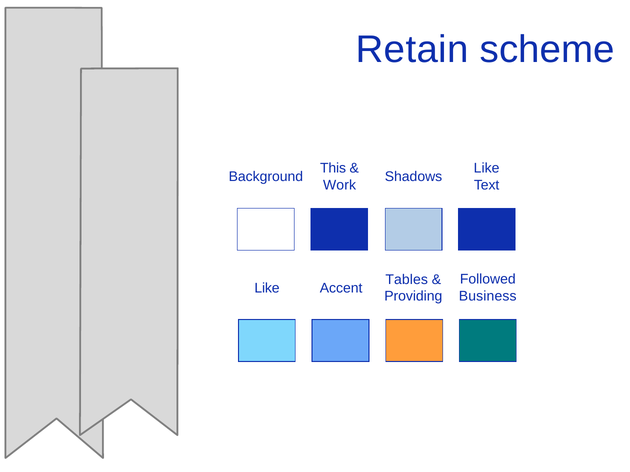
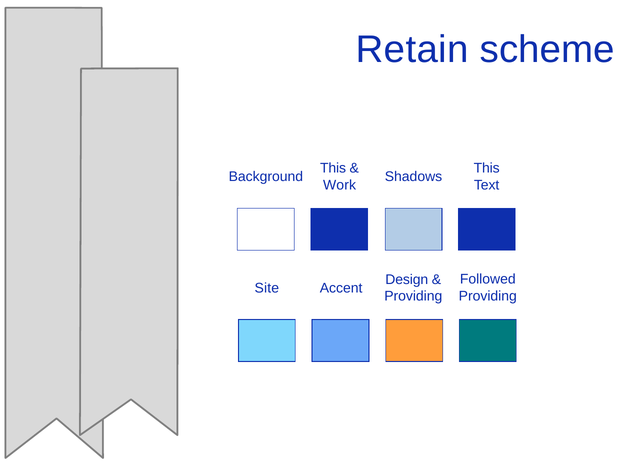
Like: Like -> This (487, 169)
Tables: Tables -> Design (407, 280)
Like: Like -> Site (267, 288)
Business: Business -> Providing (488, 296)
